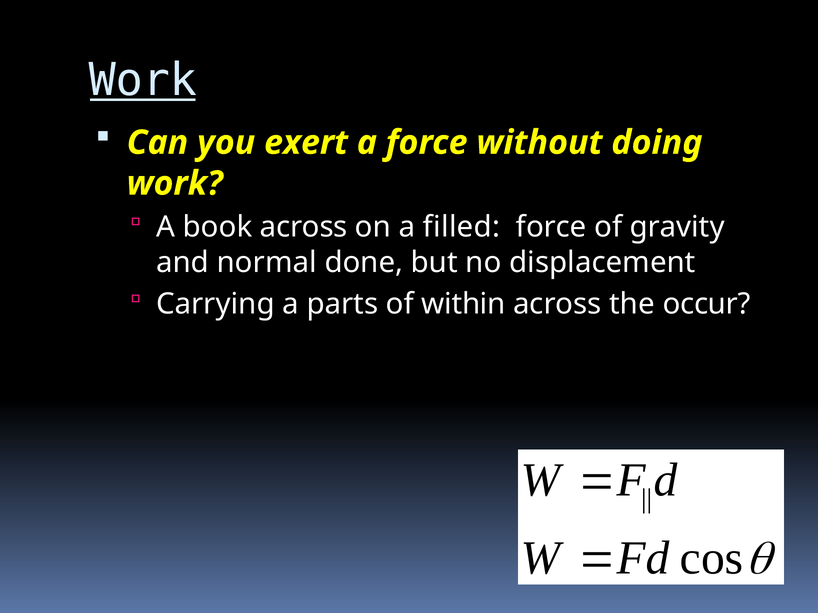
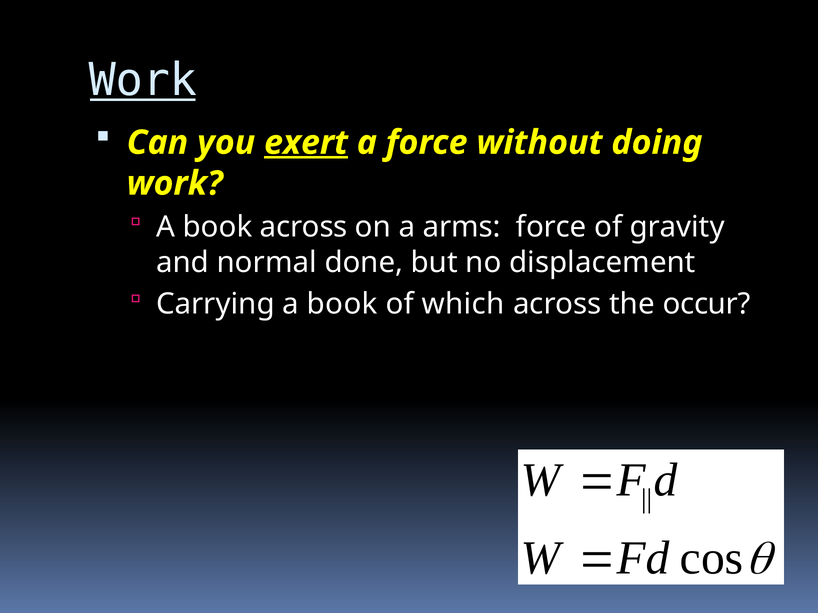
exert underline: none -> present (306, 143)
filled: filled -> arms (462, 227)
Carrying a parts: parts -> book (342, 304)
within: within -> which (463, 304)
